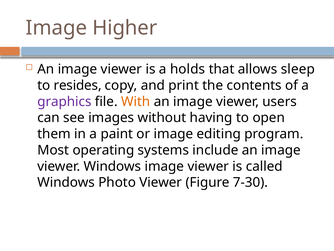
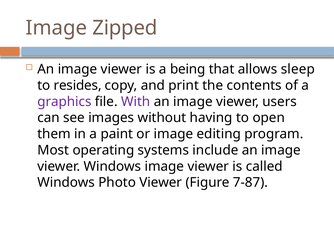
Higher: Higher -> Zipped (125, 28)
holds: holds -> being (188, 69)
With colour: orange -> purple (136, 101)
7-30: 7-30 -> 7-87 (251, 182)
